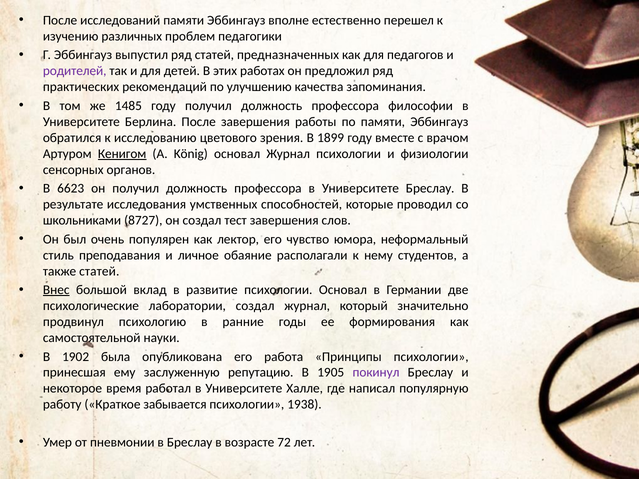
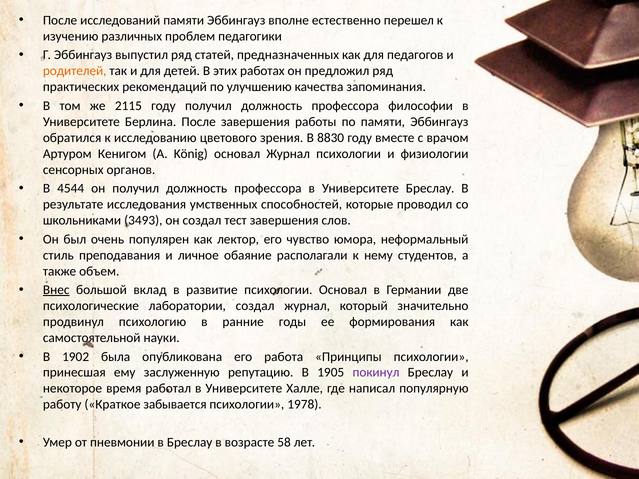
родителей colour: purple -> orange (75, 71)
1485: 1485 -> 2115 (128, 106)
1899: 1899 -> 8830 (331, 138)
Кенигом underline: present -> none (122, 154)
6623: 6623 -> 4544 (71, 189)
8727: 8727 -> 3493 (143, 220)
также статей: статей -> объем (99, 271)
1938: 1938 -> 1978 (304, 405)
72: 72 -> 58 (284, 442)
